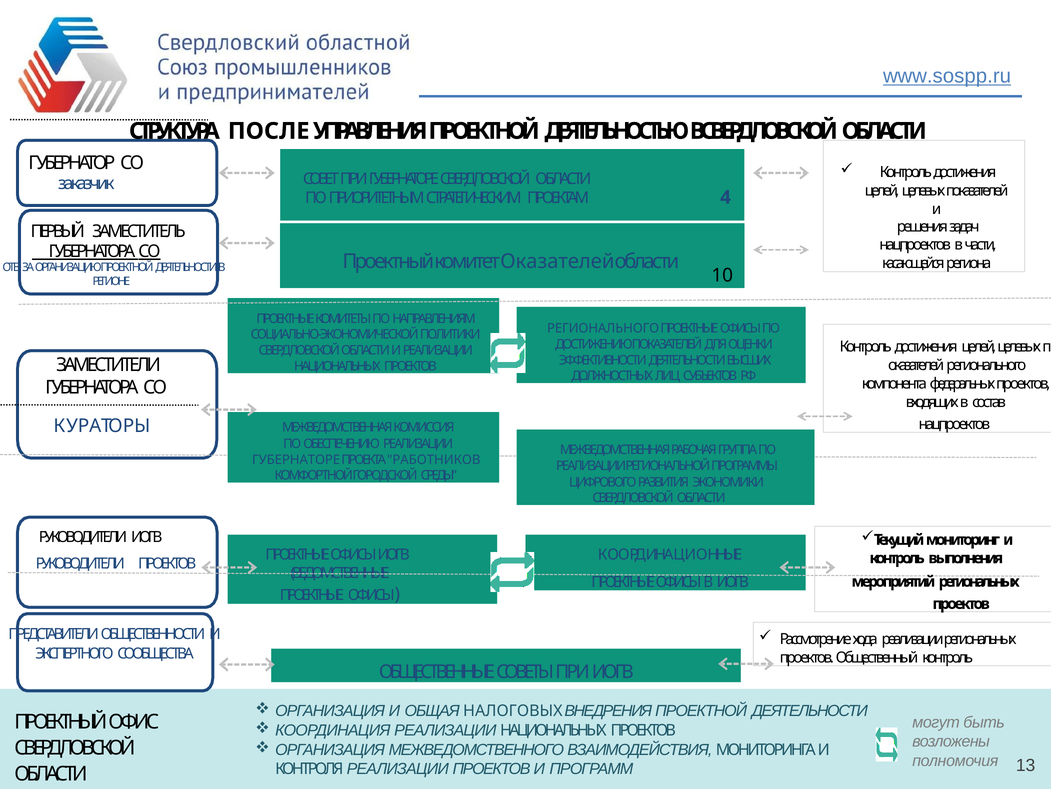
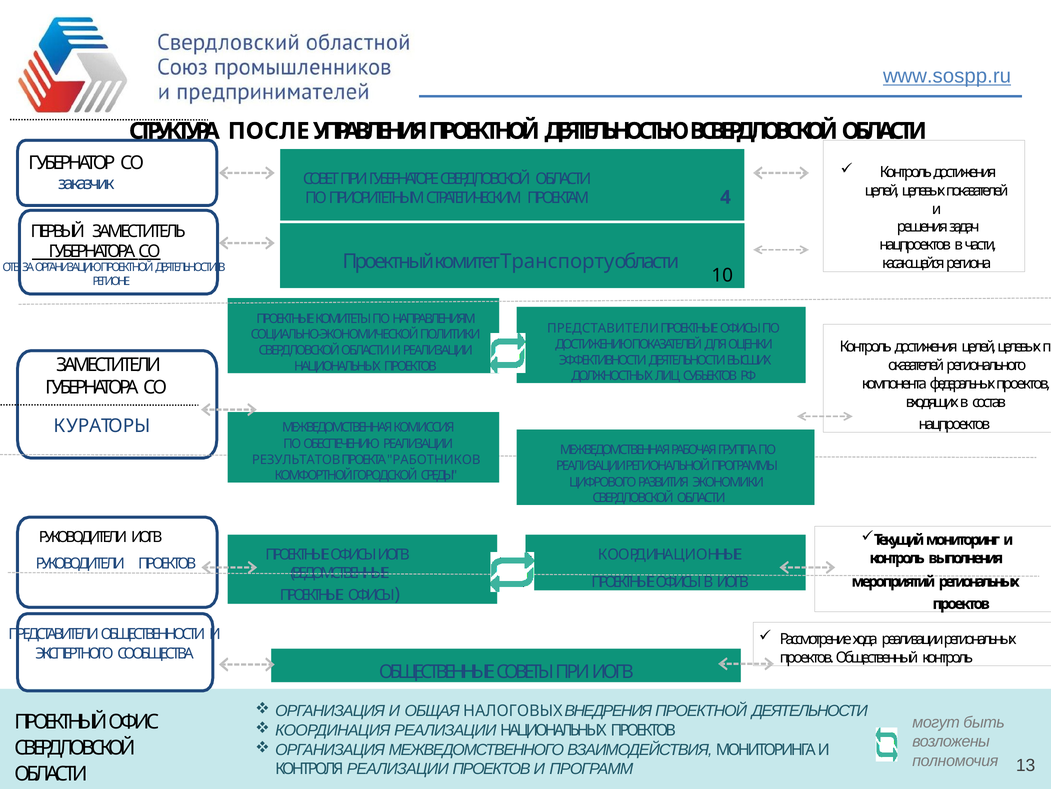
комитет Оказателей: Оказателей -> Транспорту (557, 261)
РЕГИОНАЛЬНОГО: РЕГИОНАЛЬНОГО -> ПРЕДСТАВИТЕЛИ (603, 328)
ГУБЕРНАТОРЕ: ГУБЕРНАТОРЕ -> РЕЗУЛЬТАТОВ (296, 459)
